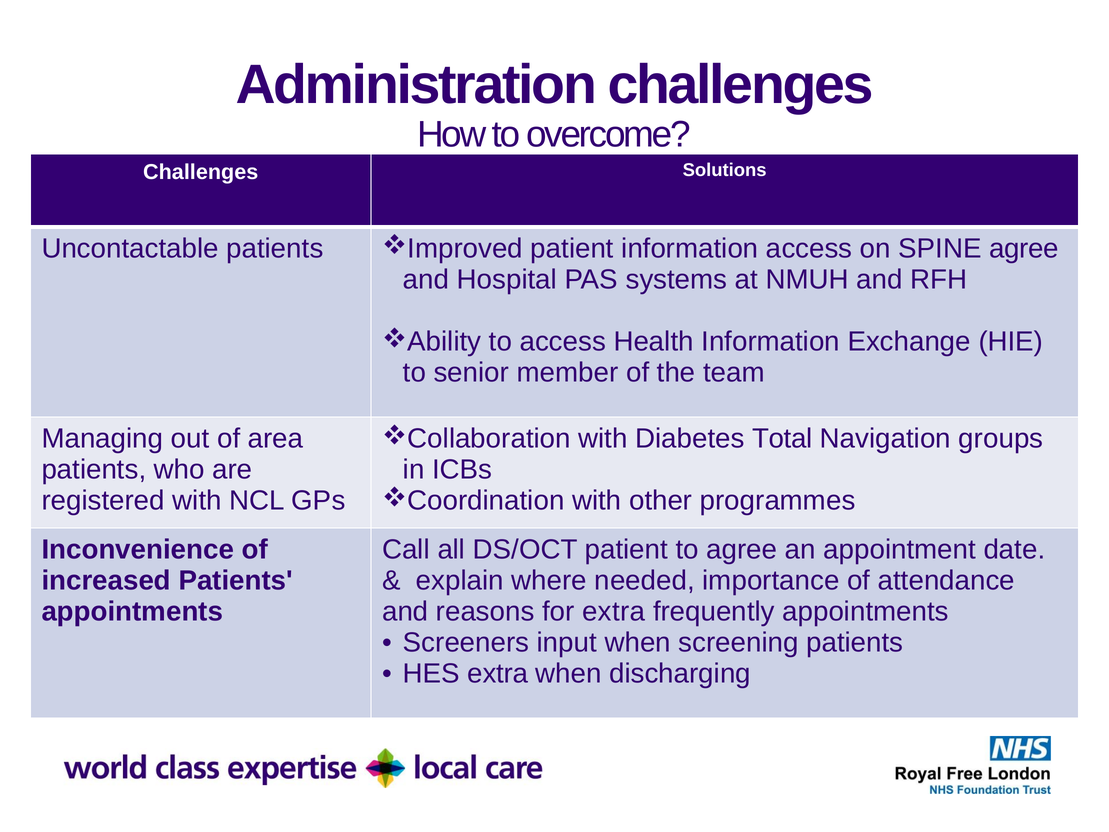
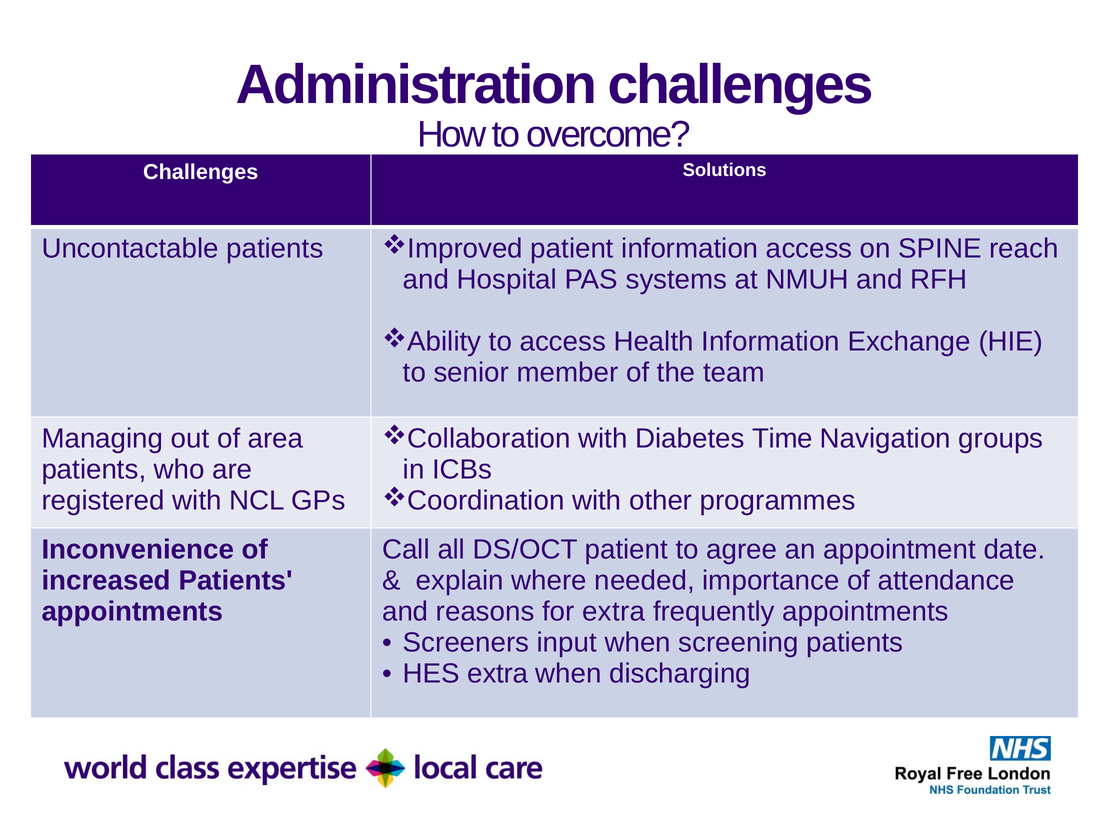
SPINE agree: agree -> reach (1024, 248)
Total: Total -> Time (782, 439)
